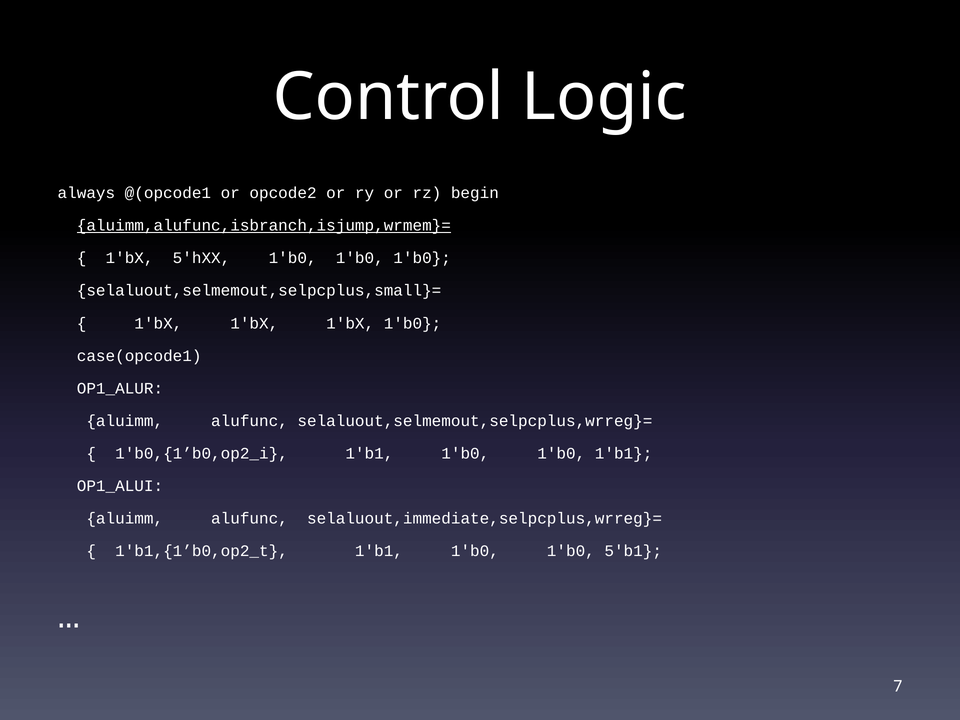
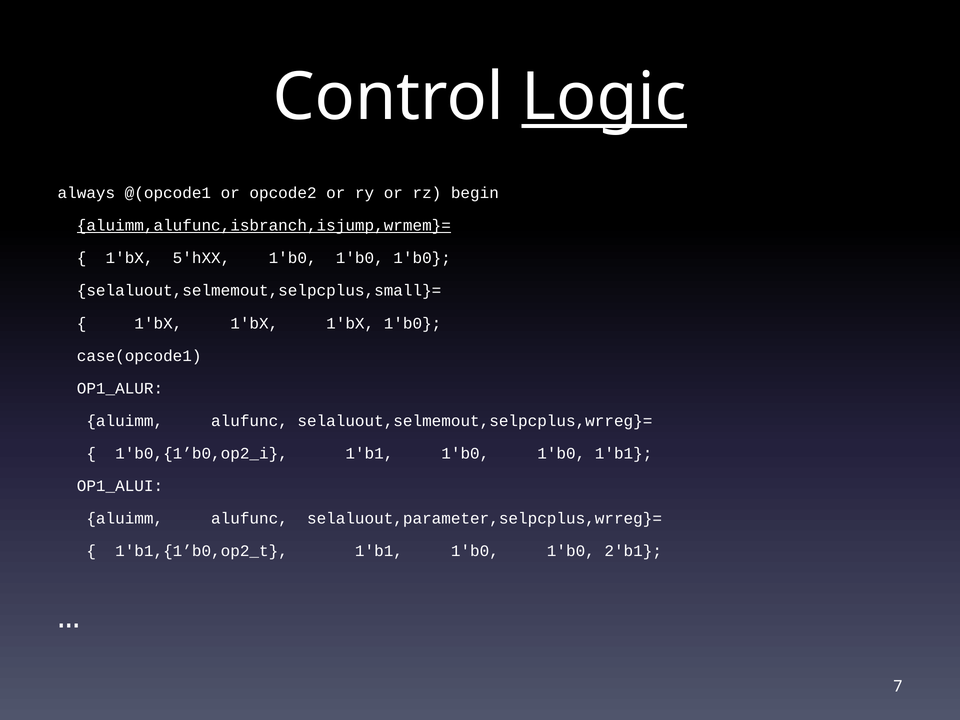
Logic underline: none -> present (604, 97)
selaluout,immediate,selpcplus,wrreg}=: selaluout,immediate,selpcplus,wrreg}= -> selaluout,parameter,selpcplus,wrreg}= (485, 518)
5'b1: 5'b1 -> 2'b1 (633, 551)
